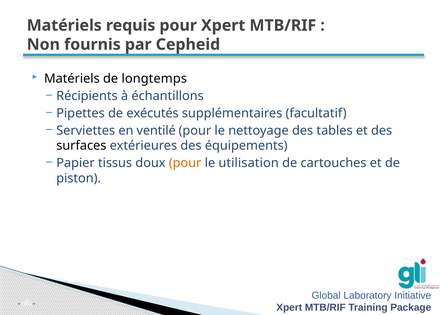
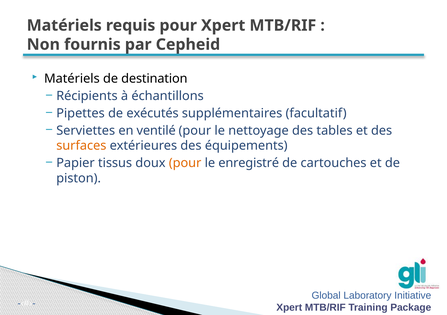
longtemps: longtemps -> destination (154, 79)
surfaces colour: black -> orange (81, 146)
utilisation: utilisation -> enregistré (249, 163)
